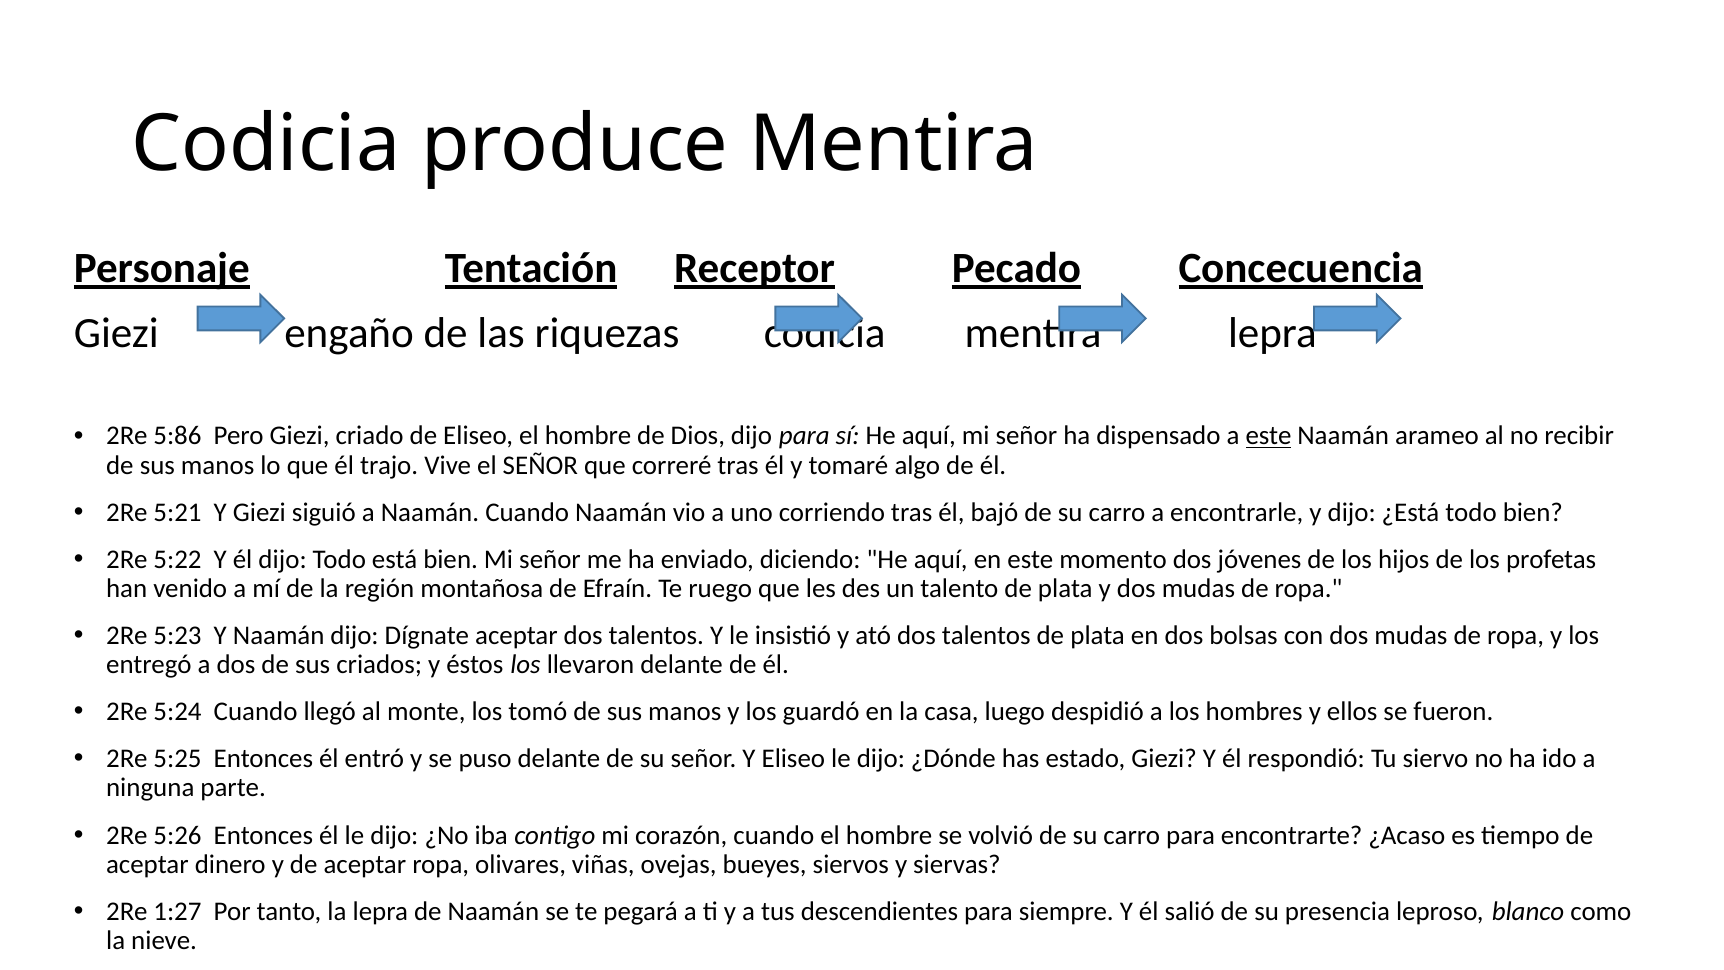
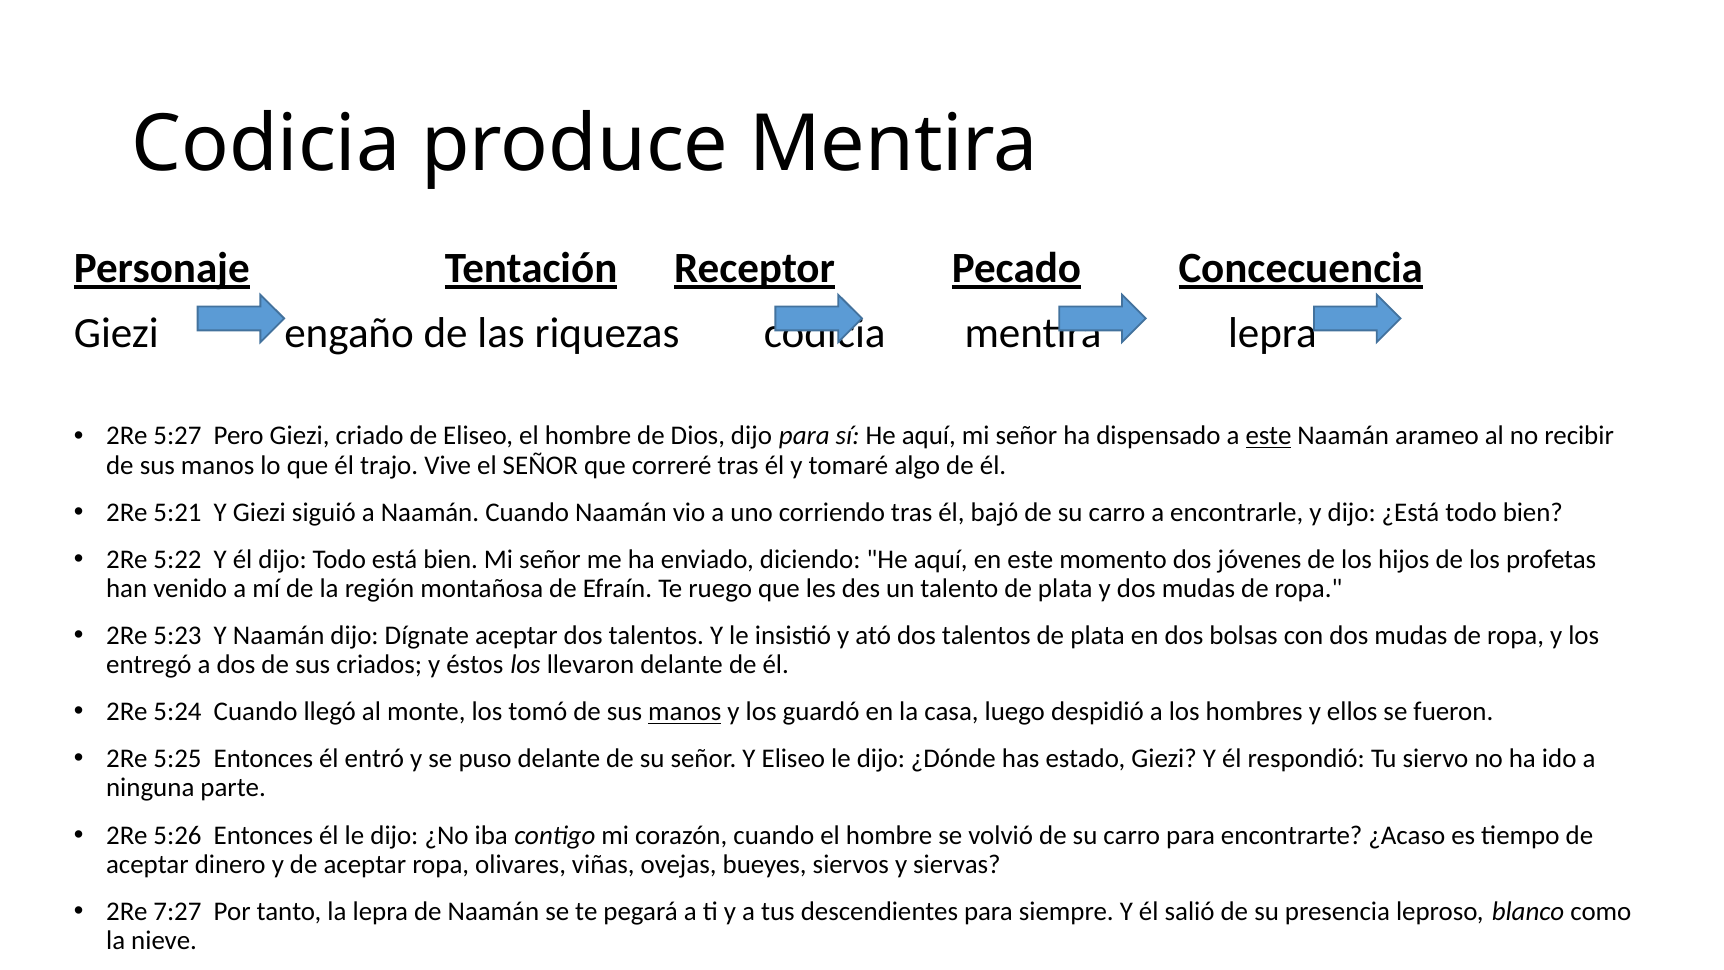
5:86: 5:86 -> 5:27 (177, 436)
manos underline: none -> present (685, 712)
1:27: 1:27 -> 7:27 (177, 911)
